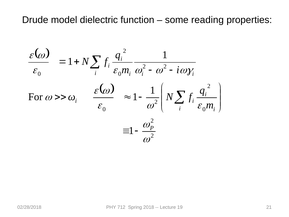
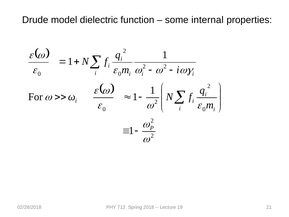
reading: reading -> internal (207, 20)
